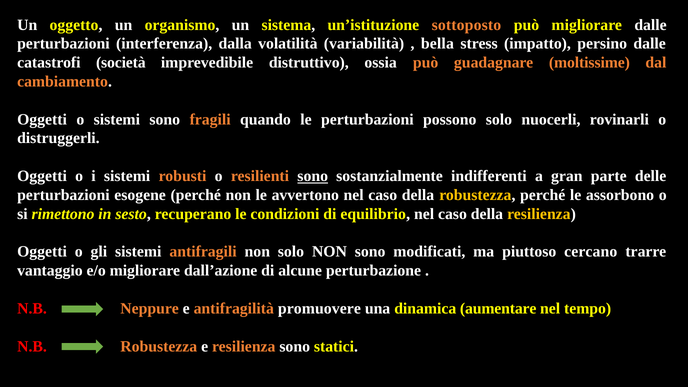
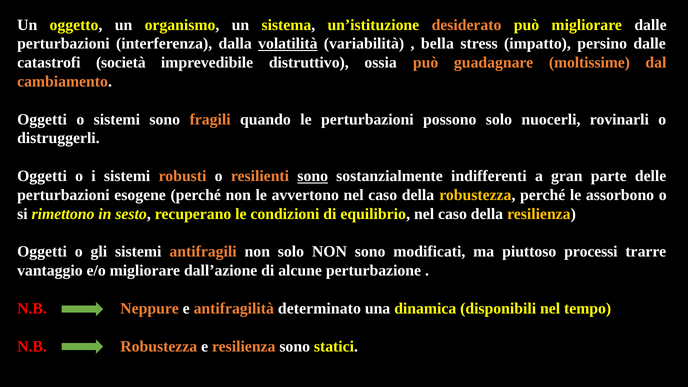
sottoposto: sottoposto -> desiderato (467, 25)
volatilità underline: none -> present (288, 44)
cercano: cercano -> processi (591, 252)
promuovere: promuovere -> determinato (319, 308)
aumentare: aumentare -> disponibili (498, 308)
